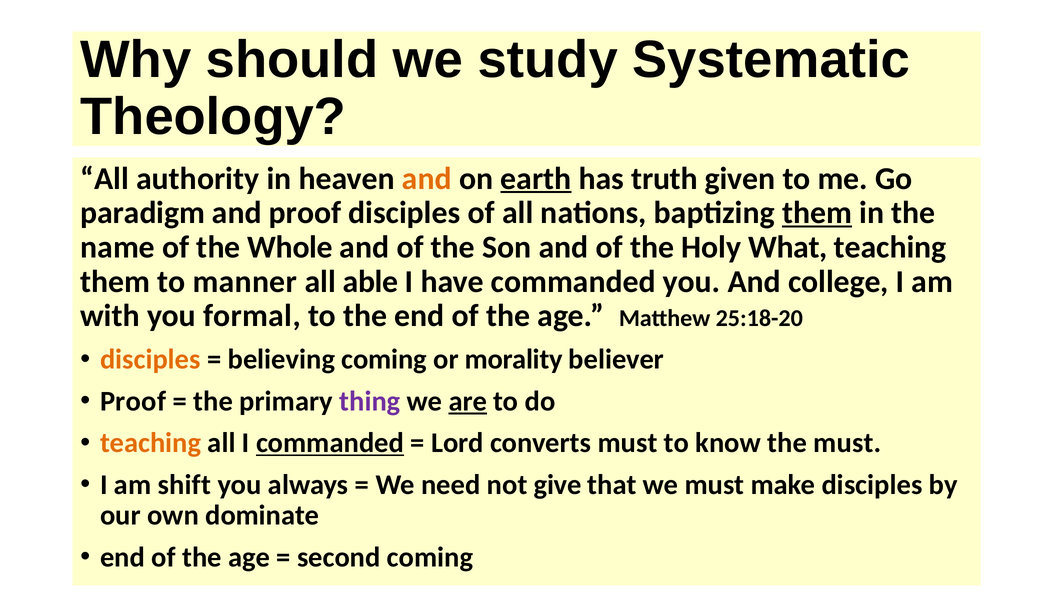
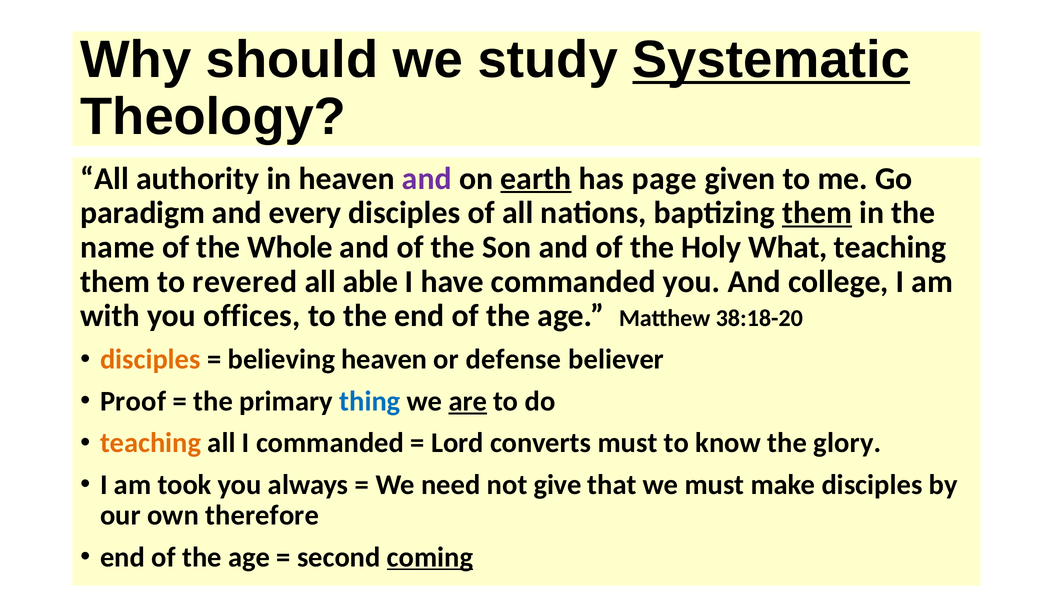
Systematic underline: none -> present (771, 60)
and colour: orange -> purple (427, 179)
truth: truth -> page (664, 179)
and proof: proof -> every (305, 213)
manner: manner -> revered (245, 282)
formal: formal -> offices (252, 316)
25:18-20: 25:18-20 -> 38:18-20 (759, 319)
believing coming: coming -> heaven (384, 360)
morality: morality -> defense (513, 360)
thing colour: purple -> blue (370, 401)
commanded underline: present -> none (330, 443)
the must: must -> glory (847, 443)
shift: shift -> took (185, 485)
dominate: dominate -> therefore (262, 516)
coming underline: none -> present (430, 557)
